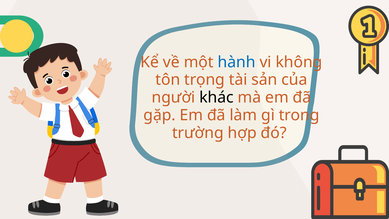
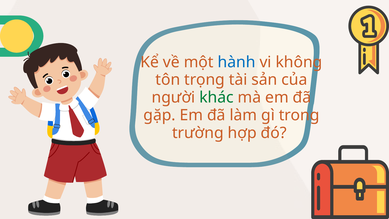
khác colour: black -> green (216, 97)
